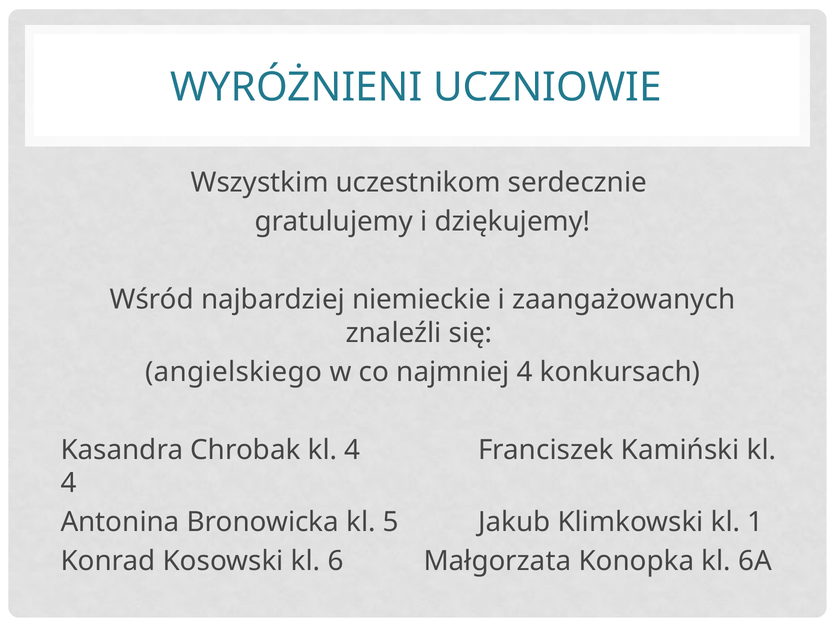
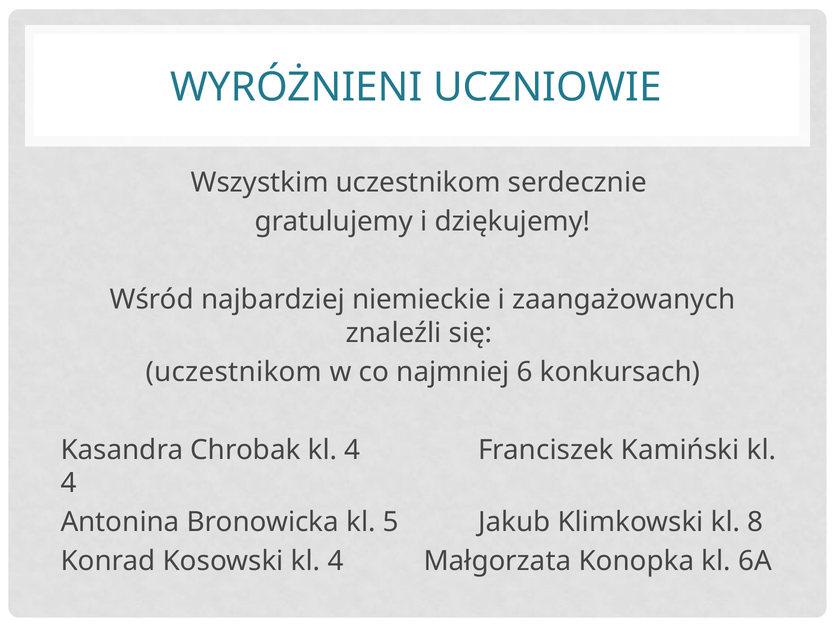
angielskiego: angielskiego -> uczestnikom (234, 372)
najmniej 4: 4 -> 6 (525, 372)
1: 1 -> 8 (755, 522)
Kosowski kl 6: 6 -> 4 (335, 561)
